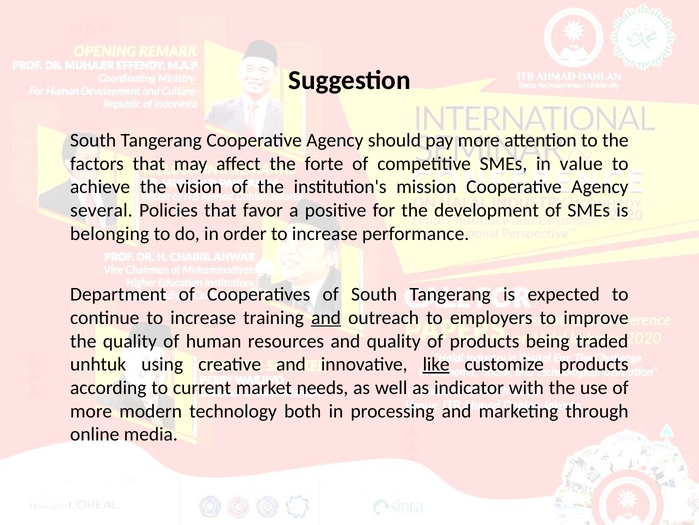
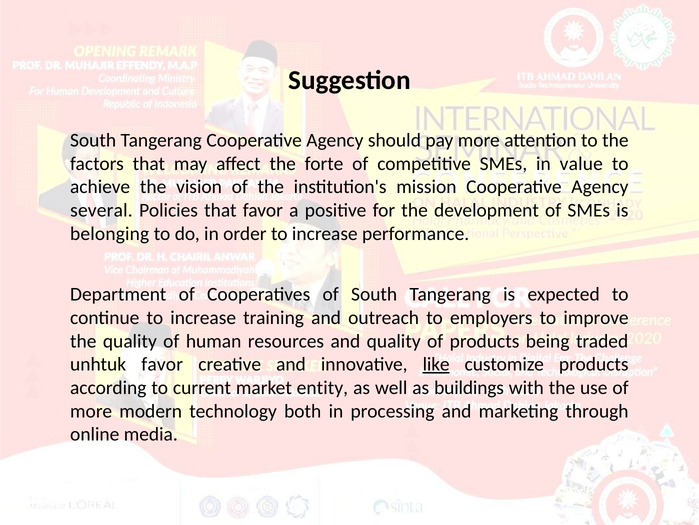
and underline: present -> none (326, 317)
unhtuk using: using -> favor (162, 364)
needs: needs -> entity (322, 387)
indicator: indicator -> buildings (469, 387)
